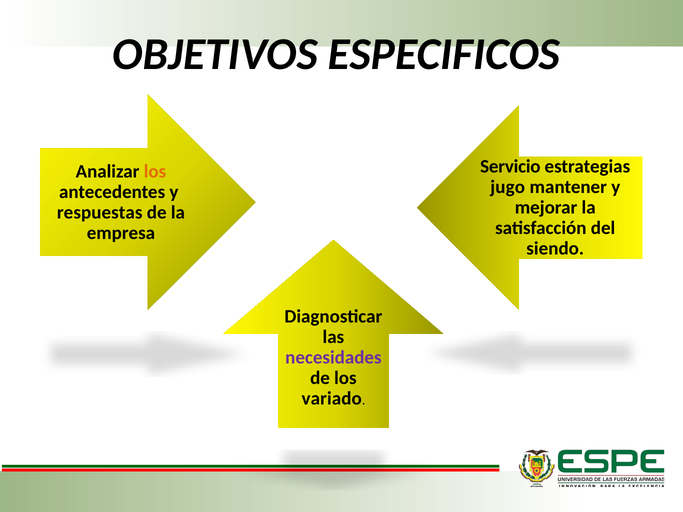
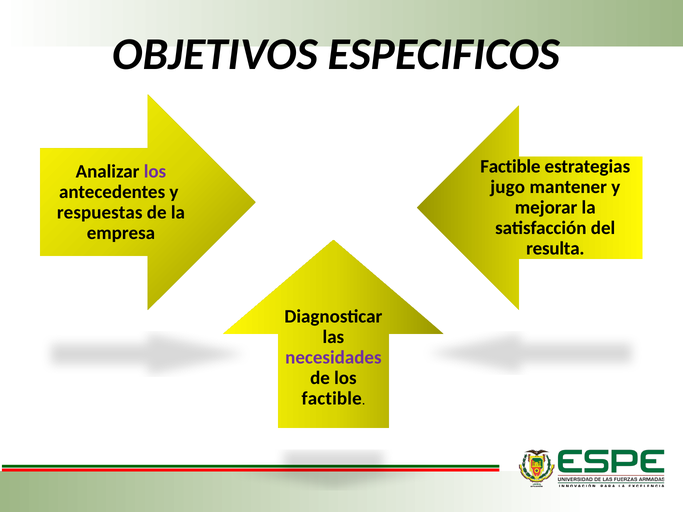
Servicio: Servicio -> Factible (510, 167)
los colour: orange -> purple (155, 171)
siendo: siendo -> resulta (555, 249)
variado: variado -> factible (332, 399)
